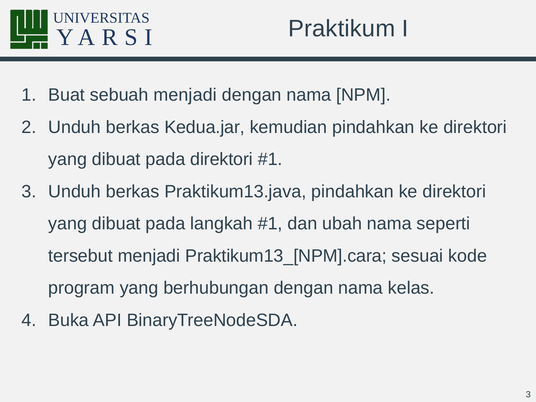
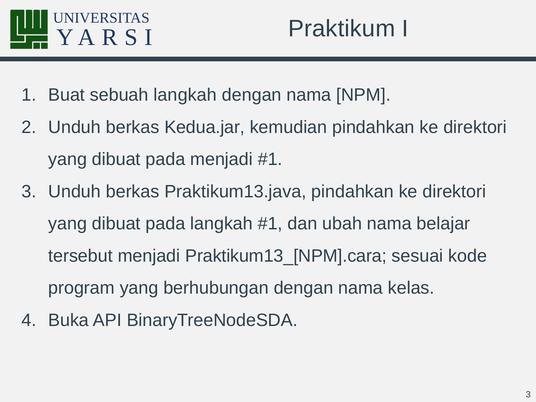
sebuah menjadi: menjadi -> langkah (185, 95)
pada direktori: direktori -> menjadi (222, 159)
seperti: seperti -> belajar (443, 224)
